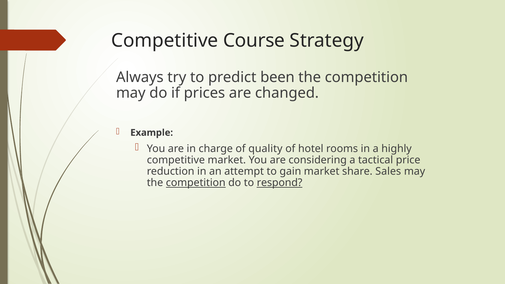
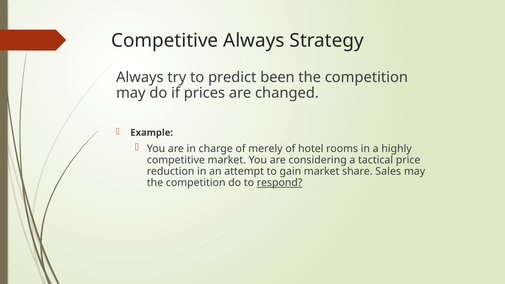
Competitive Course: Course -> Always (254, 40)
quality: quality -> merely (265, 149)
competition underline: present -> none (196, 183)
